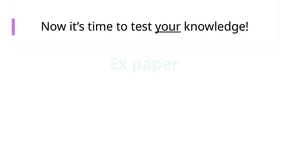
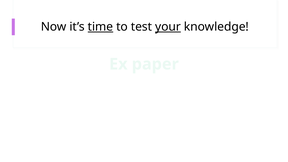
time underline: none -> present (100, 27)
